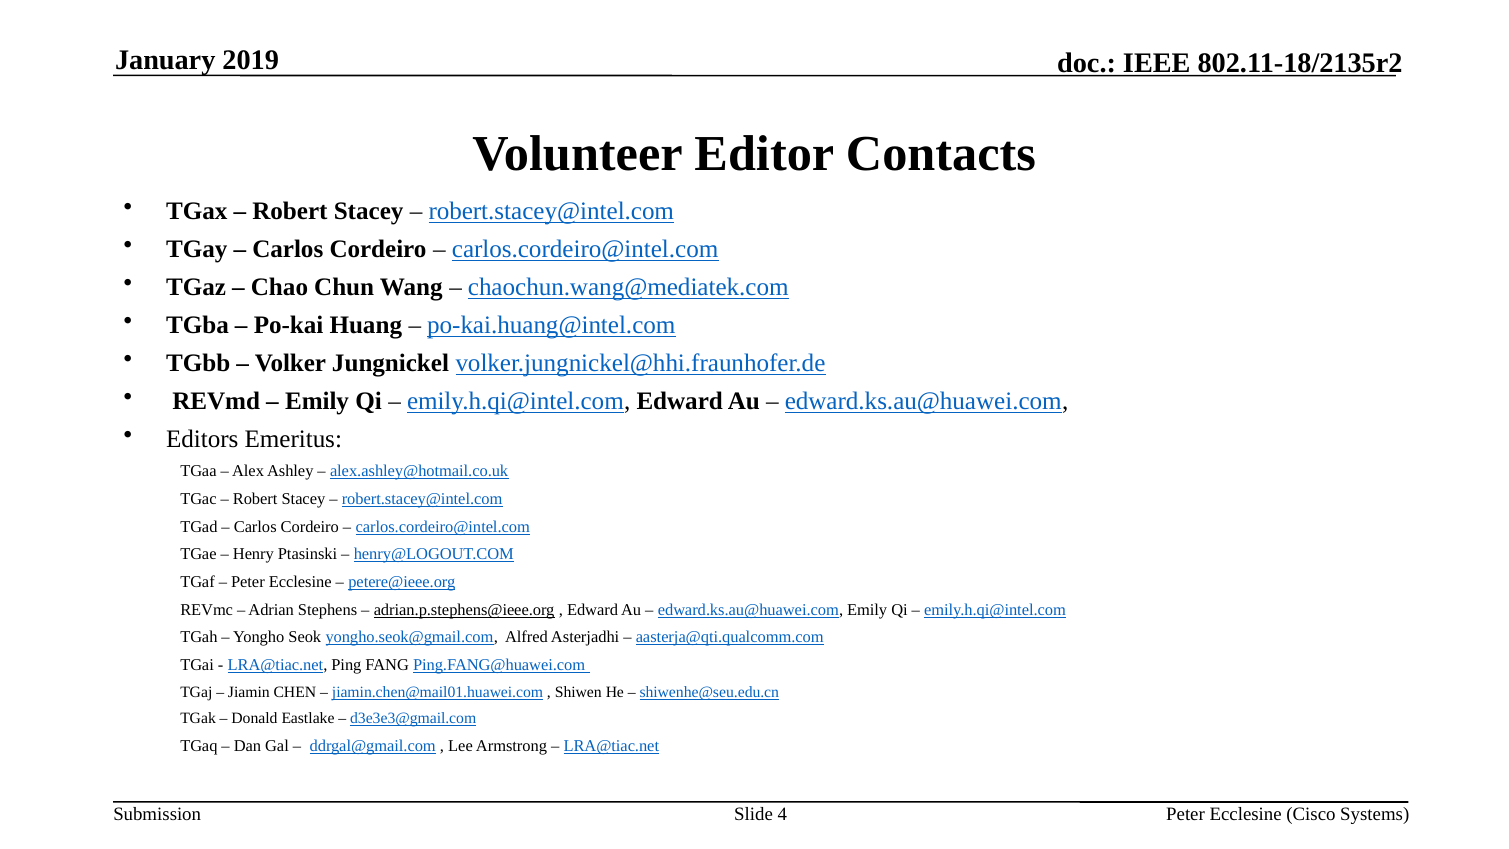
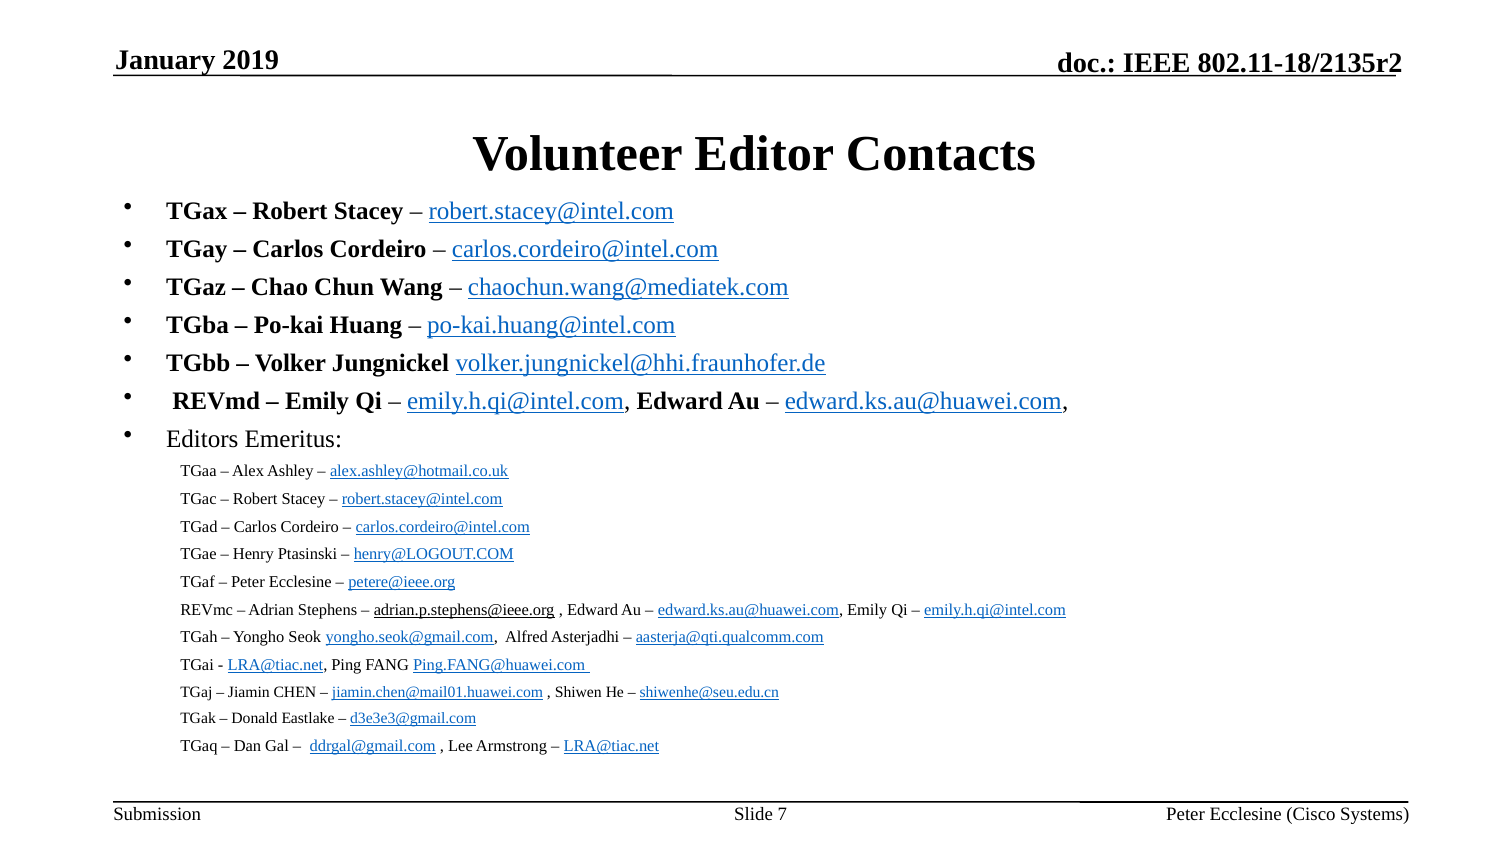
4: 4 -> 7 (782, 814)
